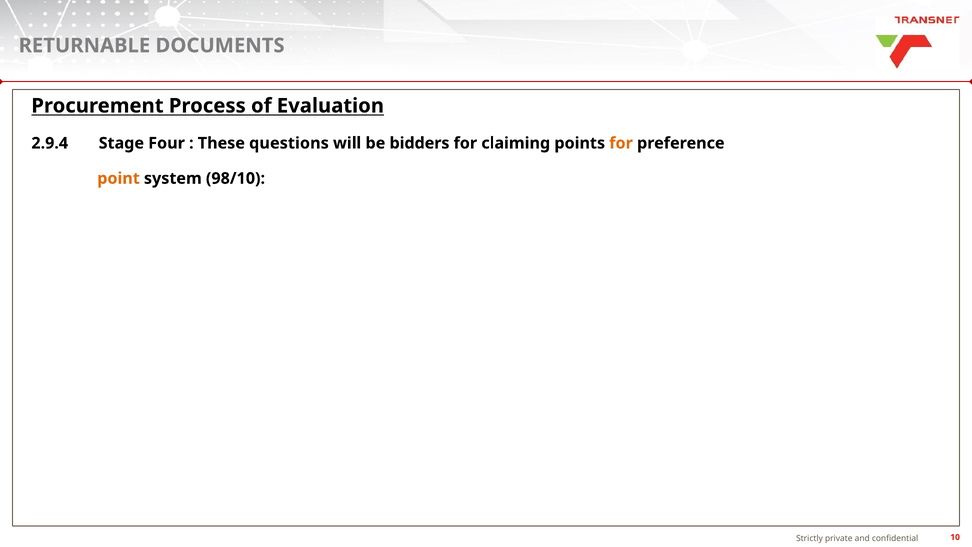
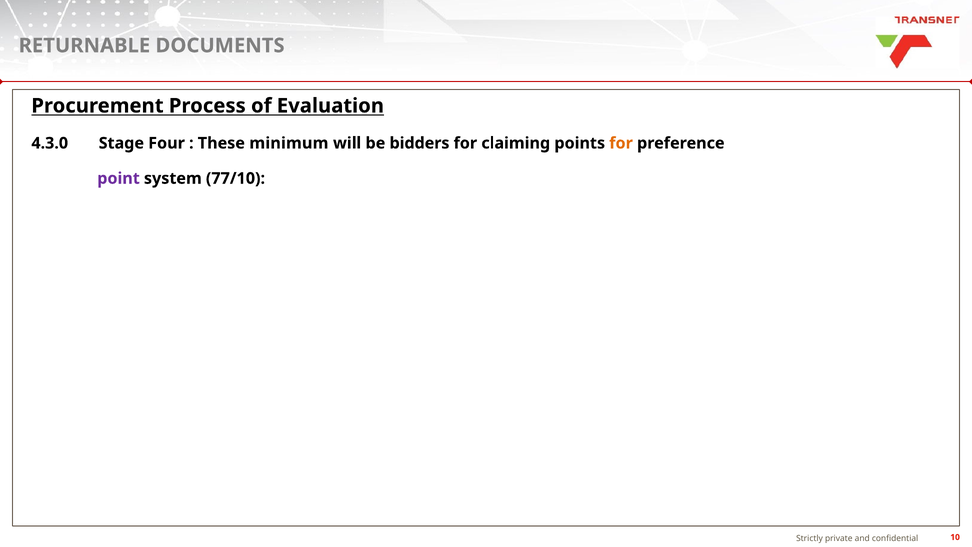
2.9.4: 2.9.4 -> 4.3.0 (50, 143)
questions: questions -> minimum (289, 143)
point colour: orange -> purple (119, 178)
98/10: 98/10 -> 77/10 (235, 178)
